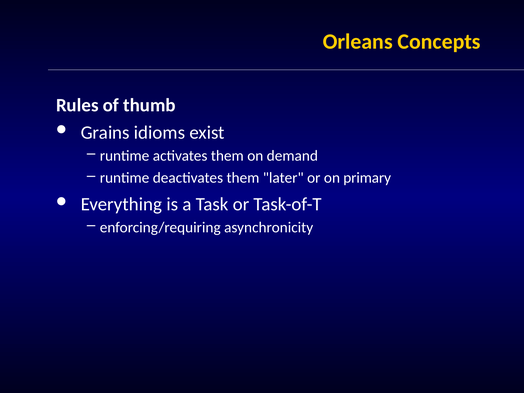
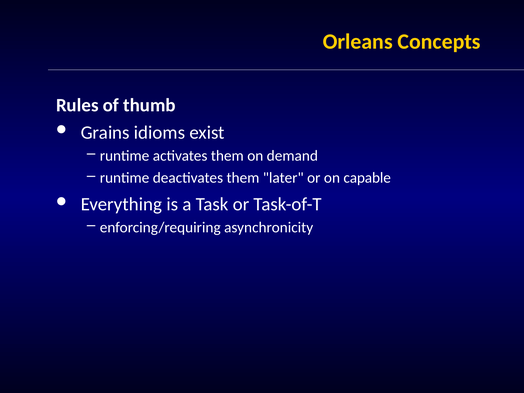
primary: primary -> capable (367, 178)
